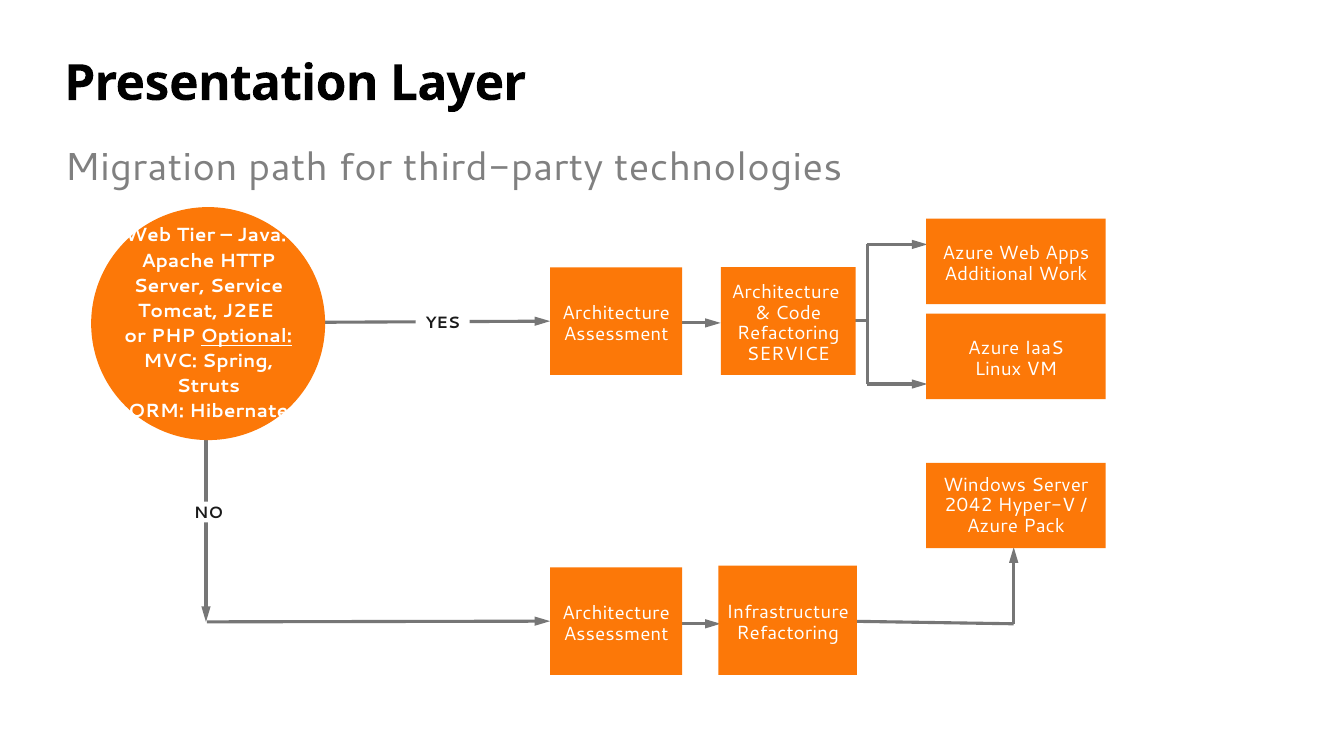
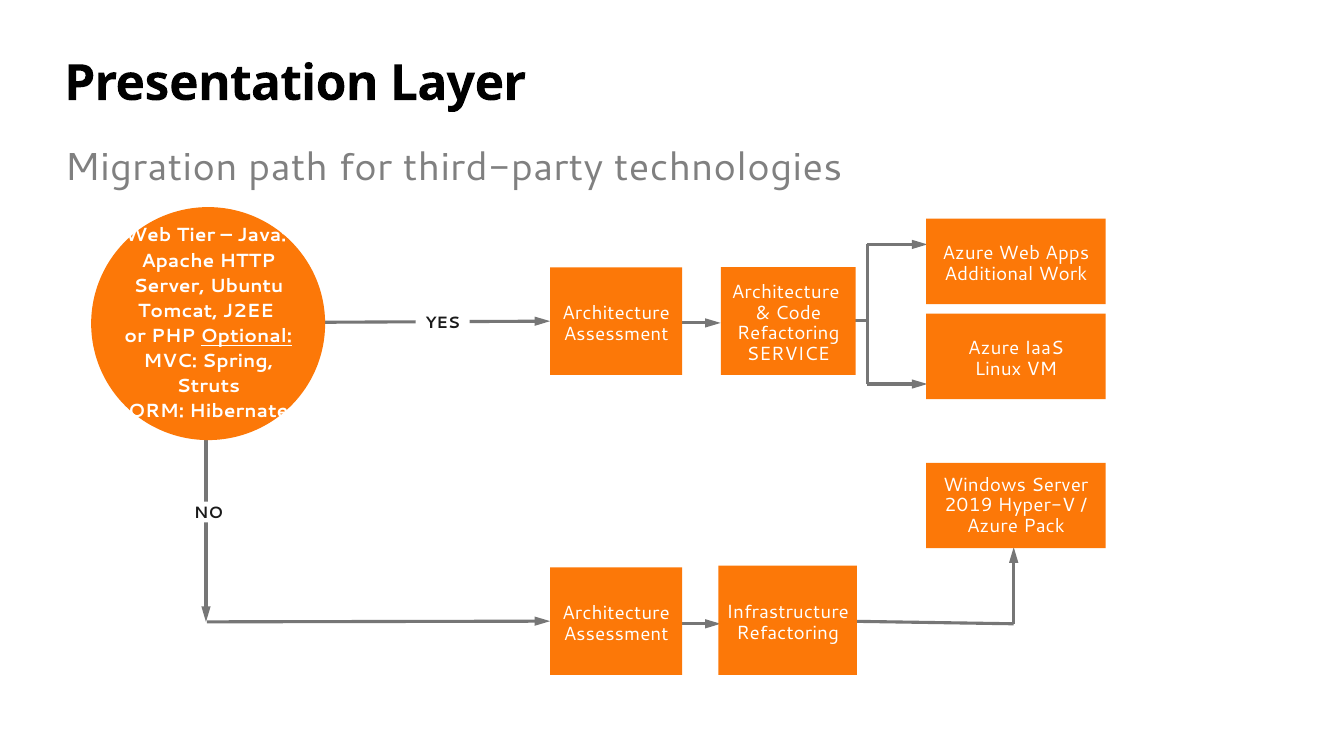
Server Service: Service -> Ubuntu (247, 286)
2042: 2042 -> 2019 (969, 506)
